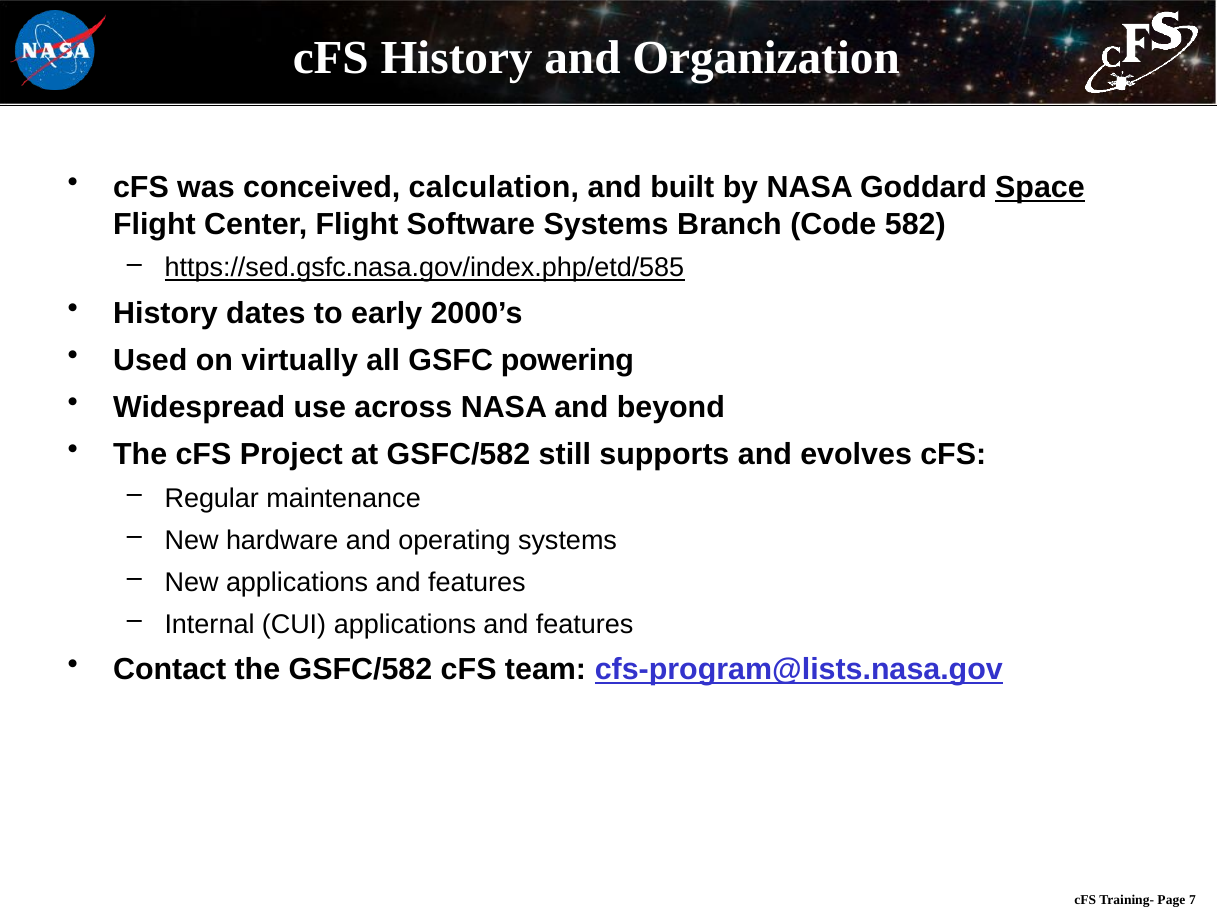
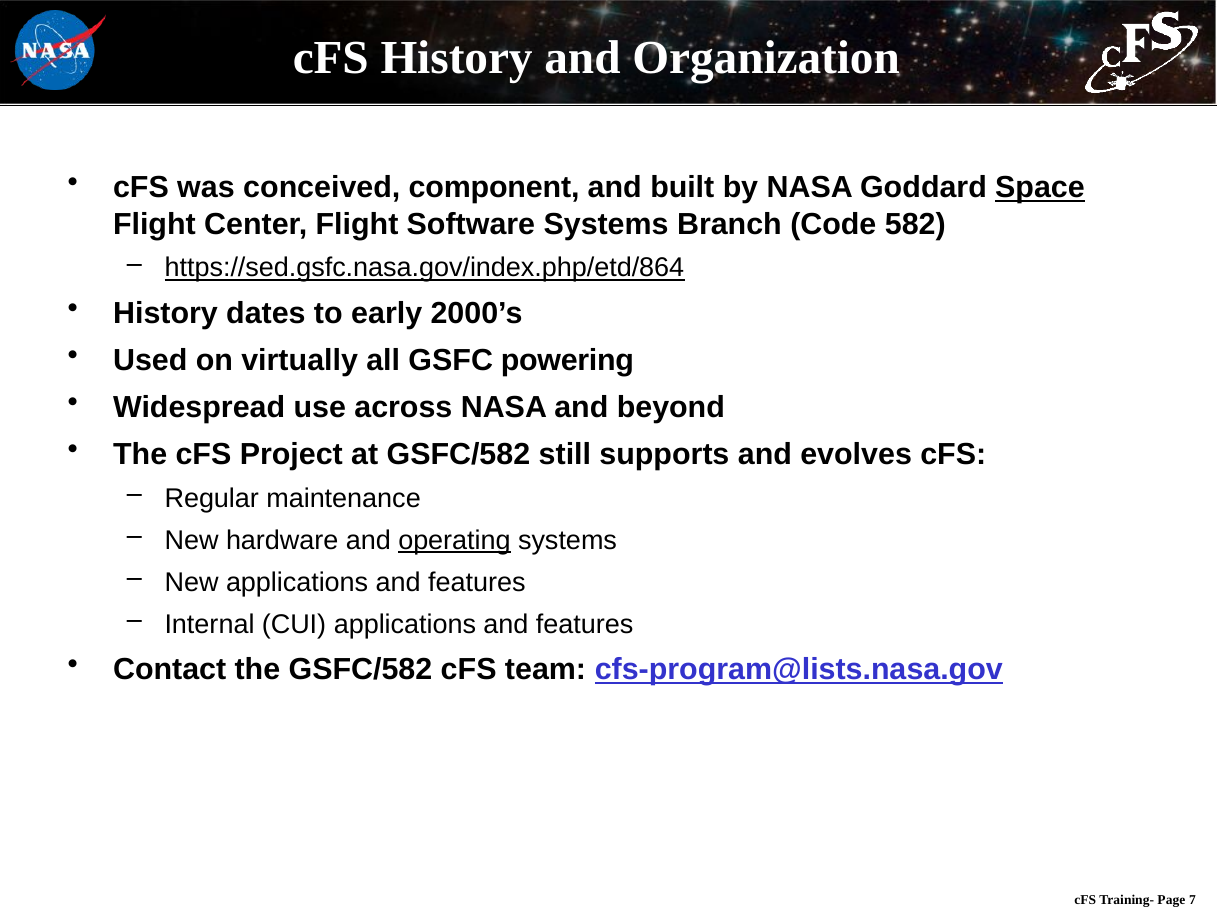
calculation: calculation -> component (494, 187)
https://sed.gsfc.nasa.gov/index.php/etd/585: https://sed.gsfc.nasa.gov/index.php/etd/585 -> https://sed.gsfc.nasa.gov/index.php/etd/864 (424, 268)
operating underline: none -> present (454, 540)
